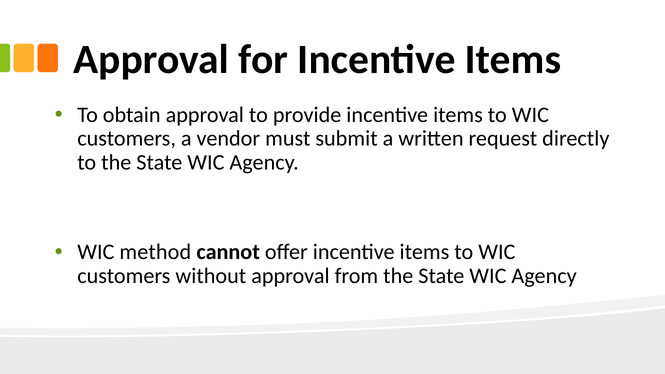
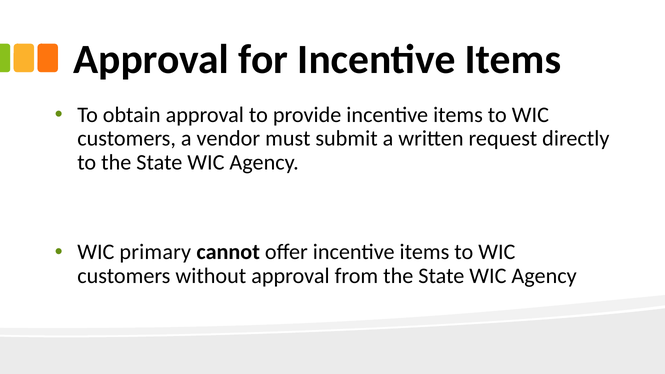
method: method -> primary (155, 252)
